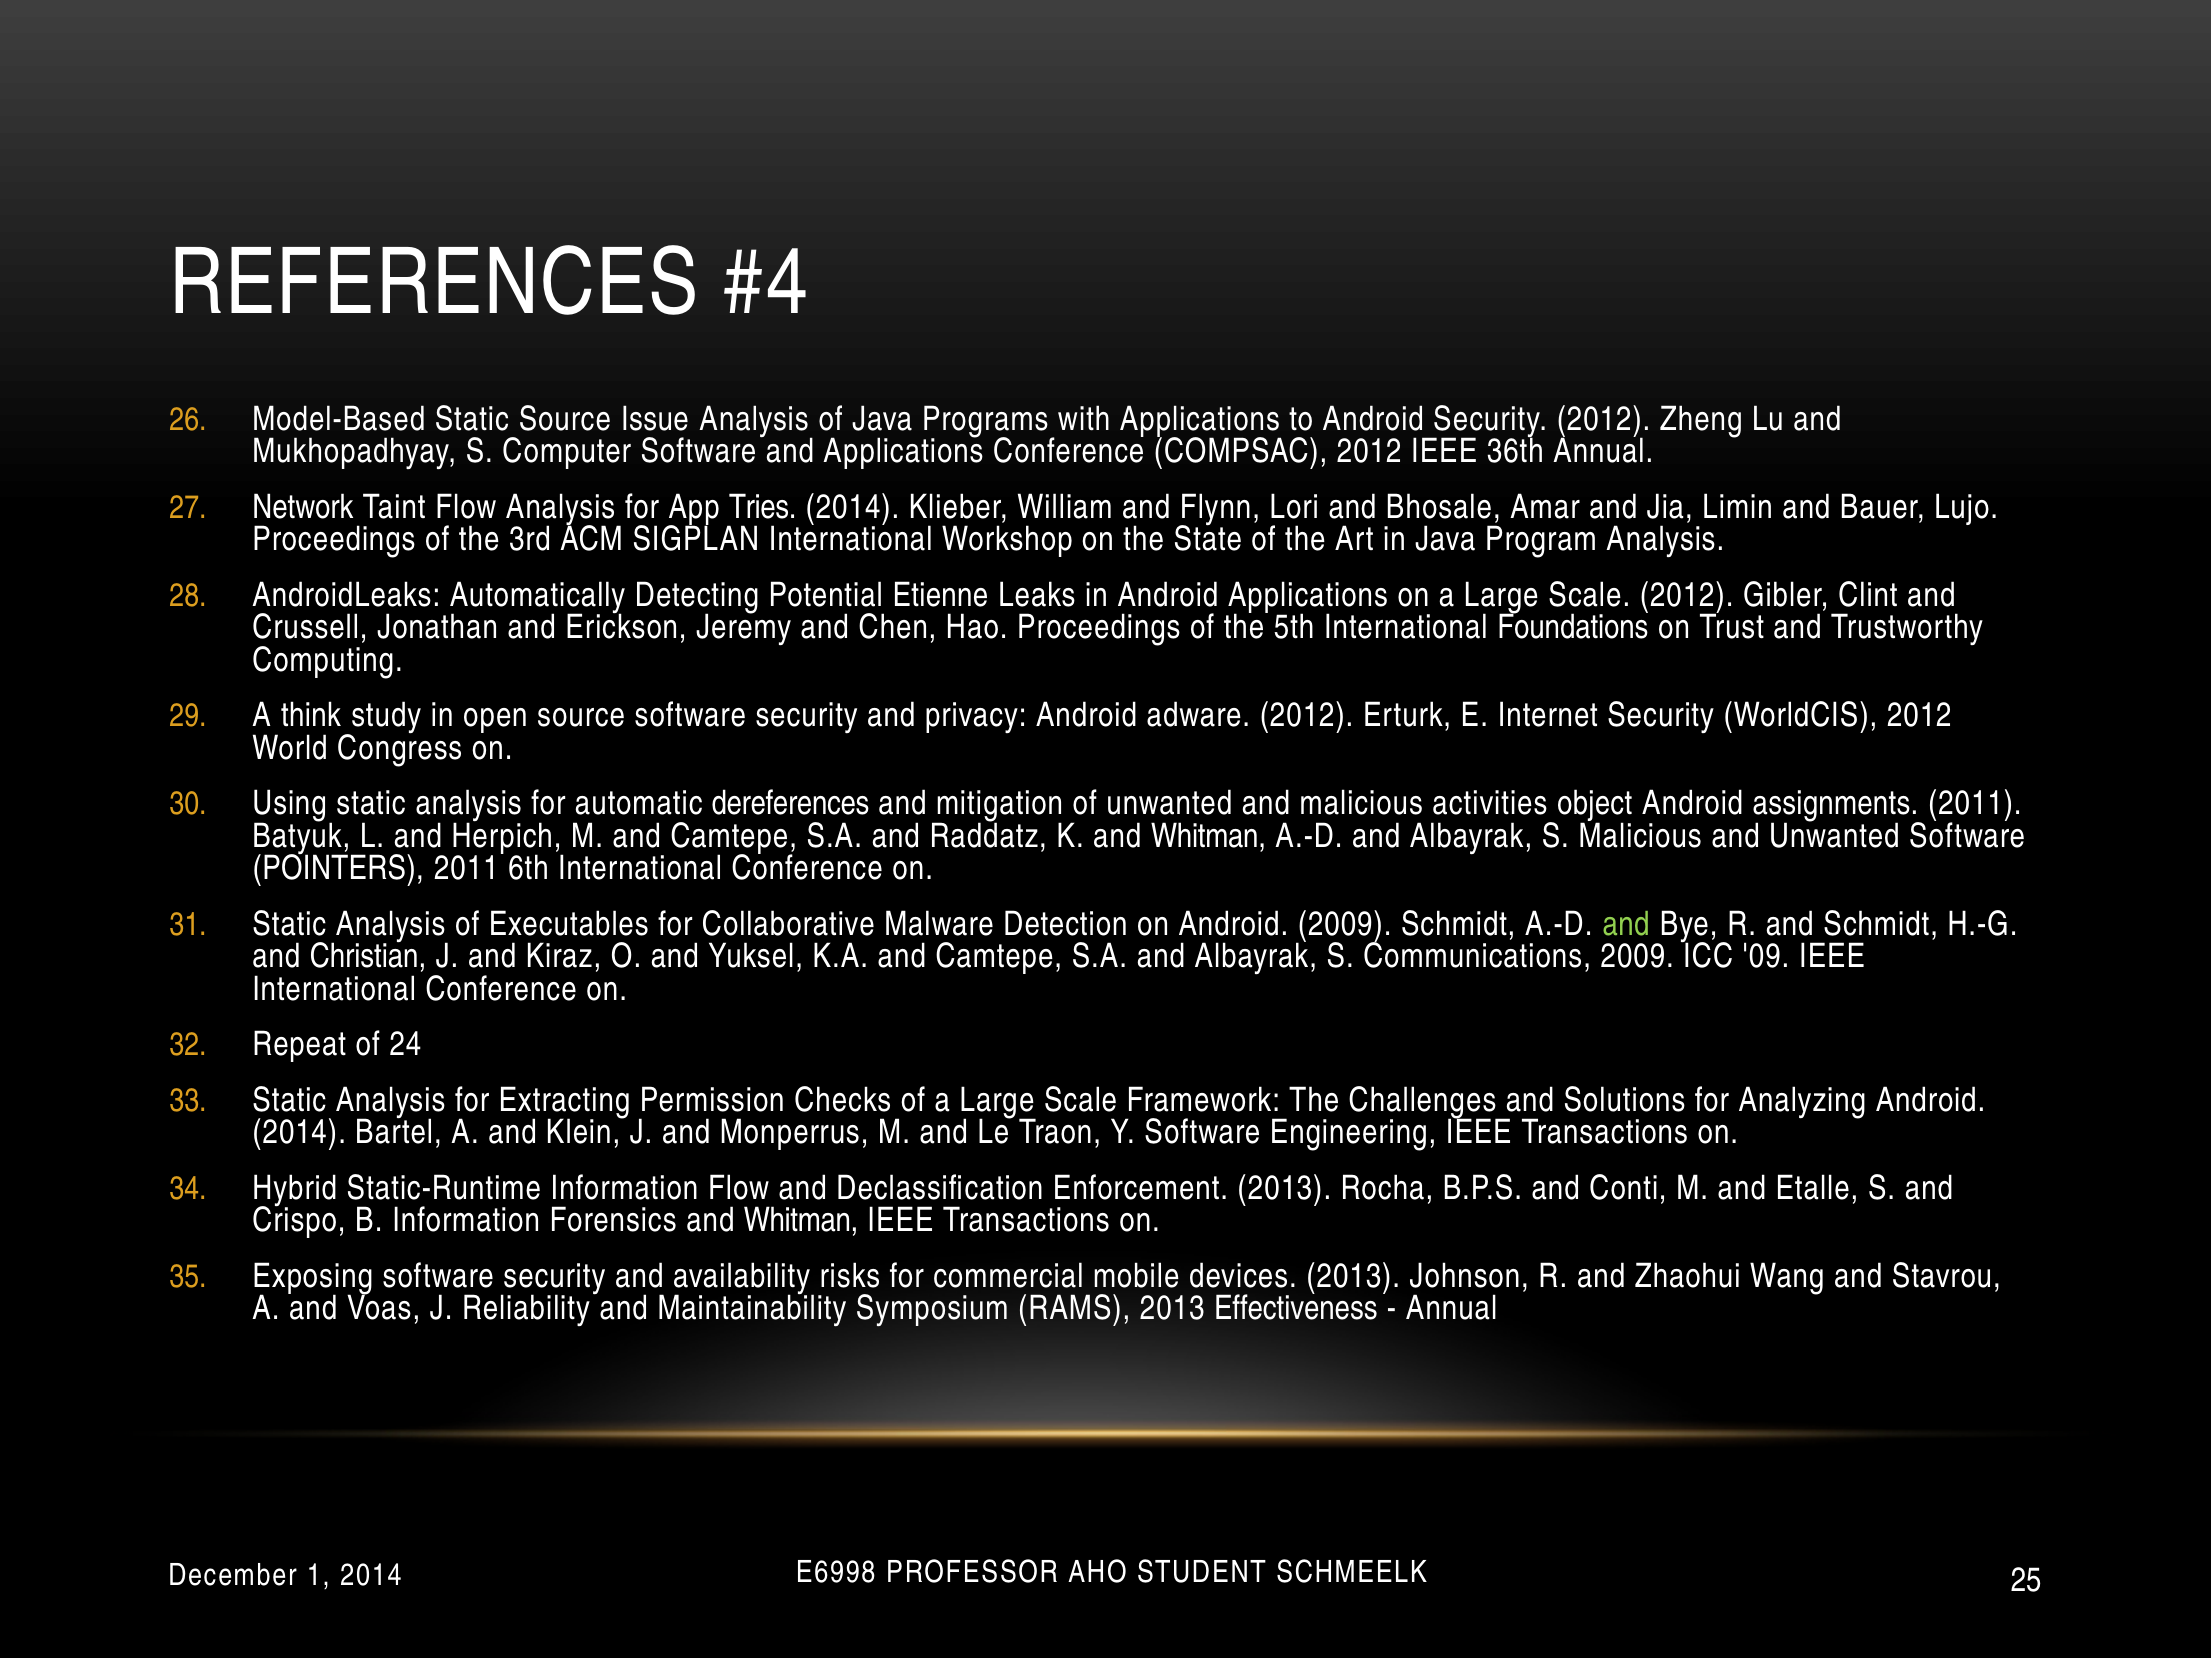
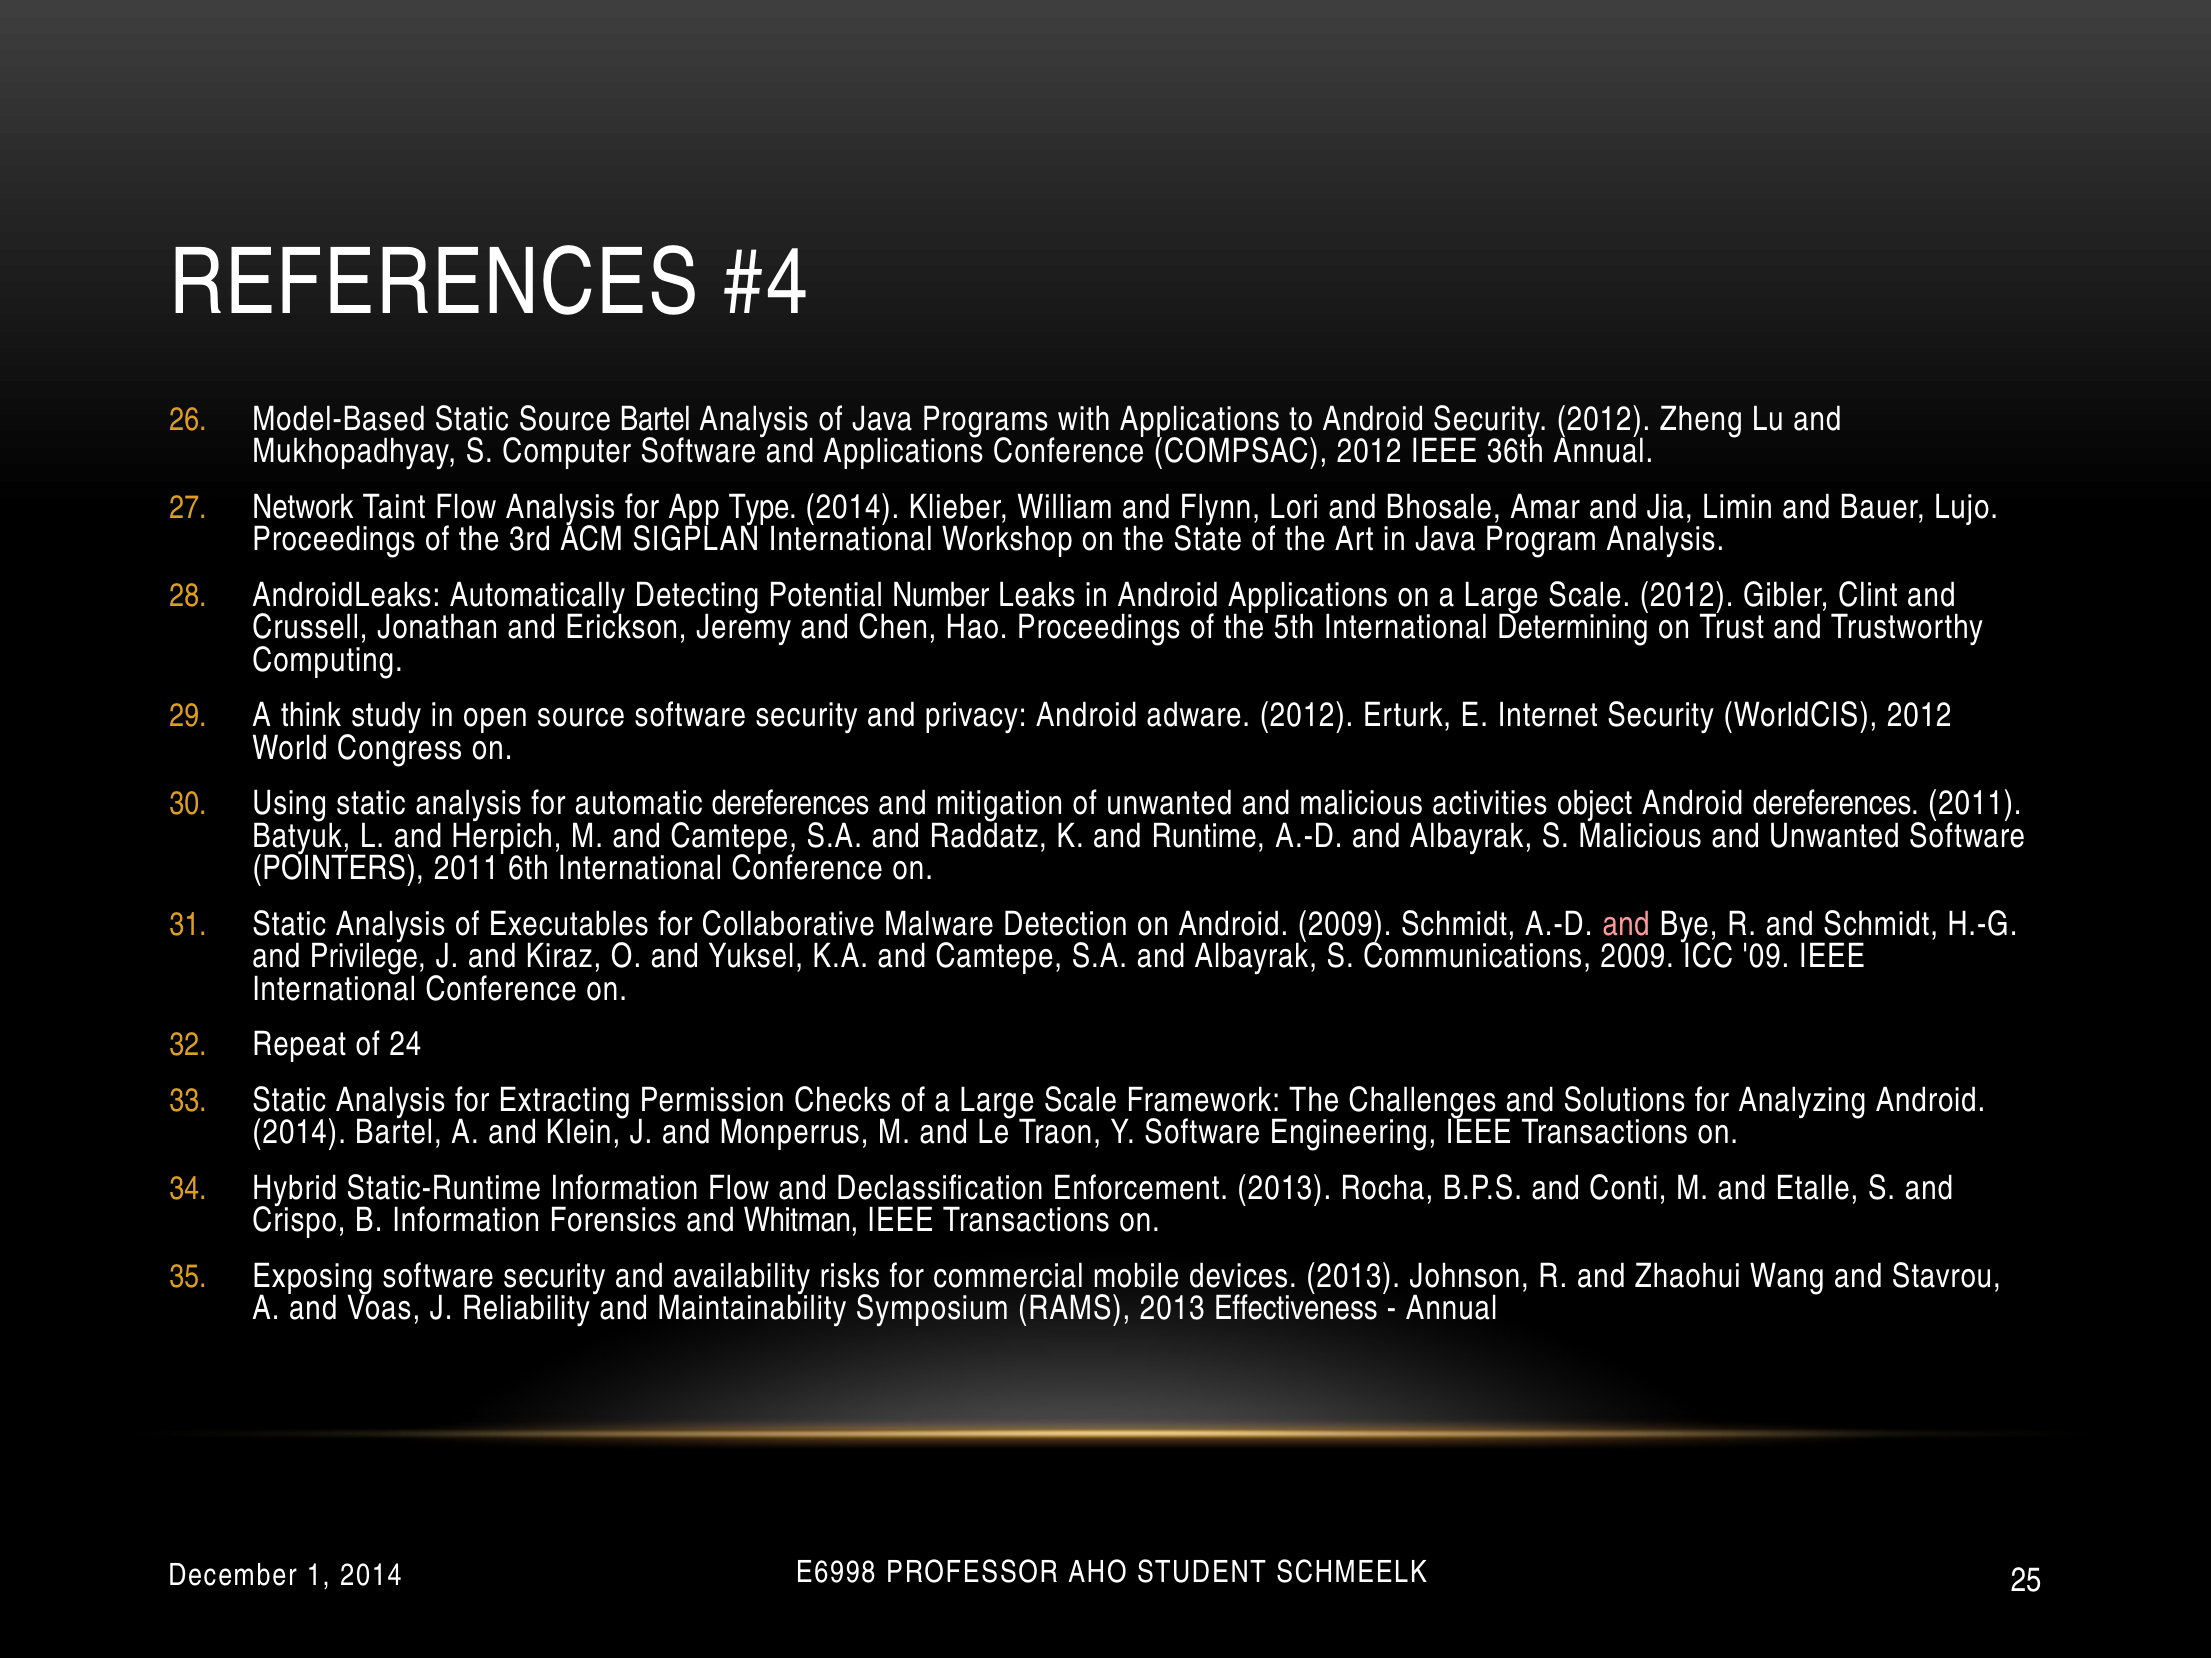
Source Issue: Issue -> Bartel (655, 419)
Tries: Tries -> Type (763, 507)
Etienne: Etienne -> Number (941, 595)
Foundations: Foundations -> Determining (1573, 628)
Android assignments: assignments -> dereferences (1836, 804)
K and Whitman: Whitman -> Runtime (1208, 836)
and colour: light green -> pink (1626, 924)
Christian: Christian -> Privilege (368, 957)
